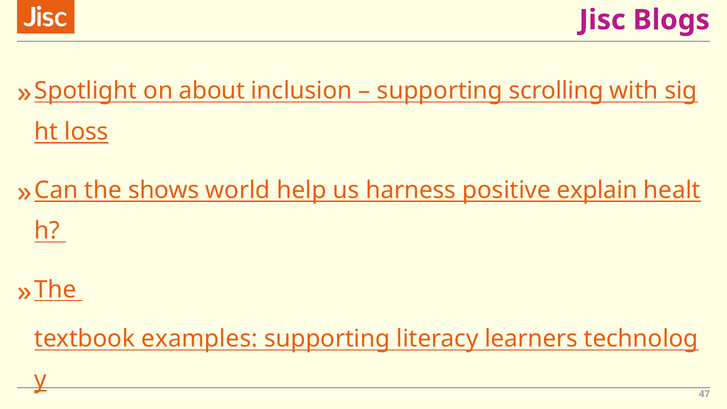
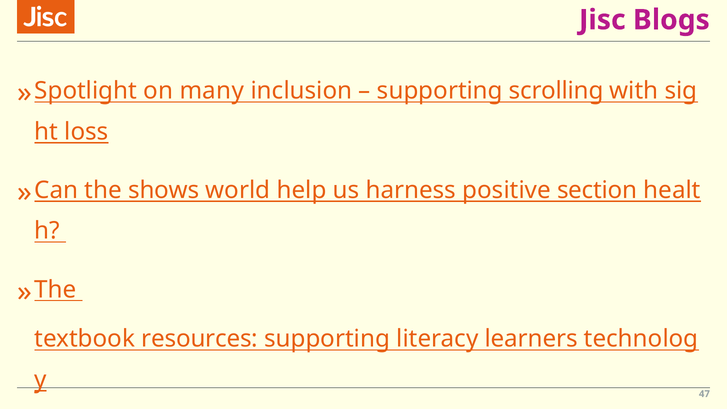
about: about -> many (212, 91)
explain: explain -> section (597, 190)
textbook examples: examples -> resources (200, 339)
